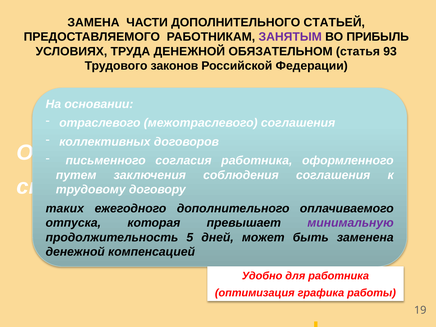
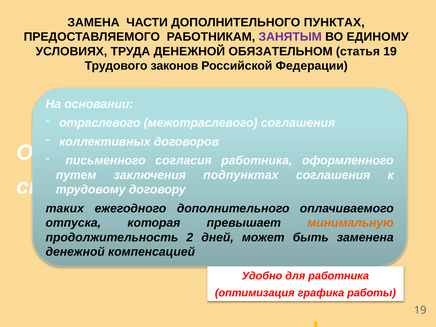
СТАТЬЕЙ: СТАТЬЕЙ -> ПУНКТАХ (334, 22)
ПРИБЫЛЬ: ПРИБЫЛЬ -> ЕДИНОМУ (378, 37)
статья 93: 93 -> 19 (390, 51)
соблюдения: соблюдения -> подпунктах (241, 175)
минимальную colour: purple -> orange (351, 223)
5: 5 -> 2 (190, 237)
